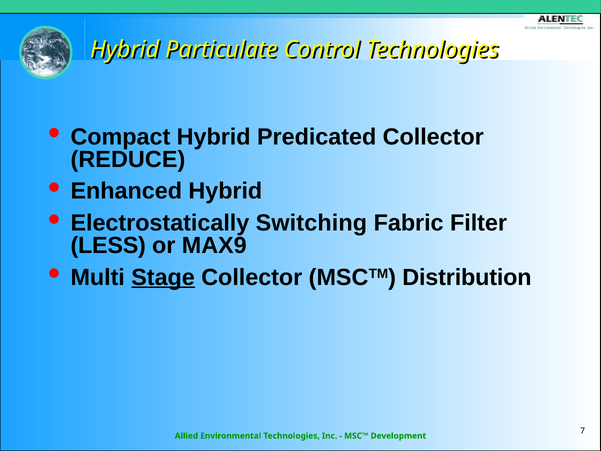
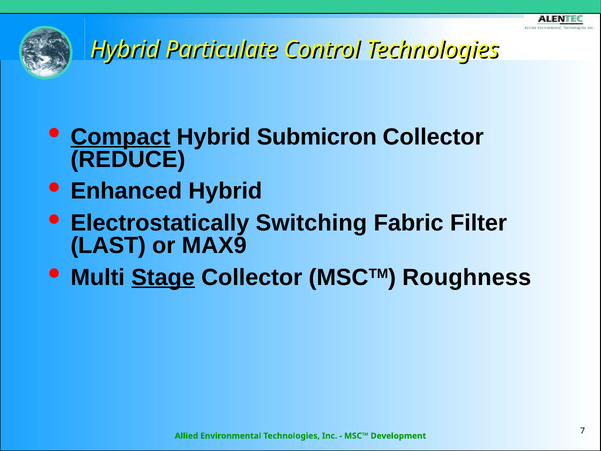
Compact underline: none -> present (120, 137)
Predicated: Predicated -> Submicron (317, 137)
LESS: LESS -> LAST (108, 245)
Distribution: Distribution -> Roughness (467, 277)
